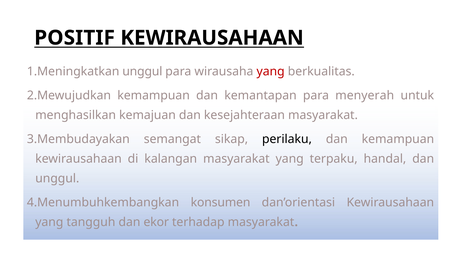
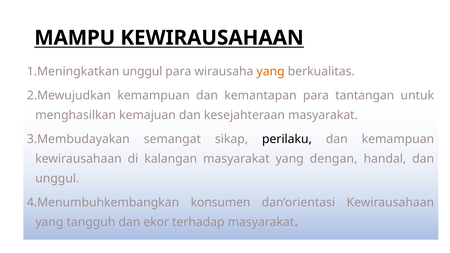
POSITIF: POSITIF -> MAMPU (75, 38)
yang colour: red -> orange (271, 71)
menyerah: menyerah -> tantangan (365, 95)
terpaku: terpaku -> dengan (334, 159)
